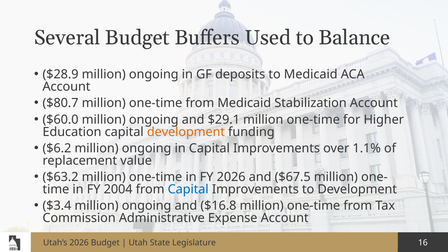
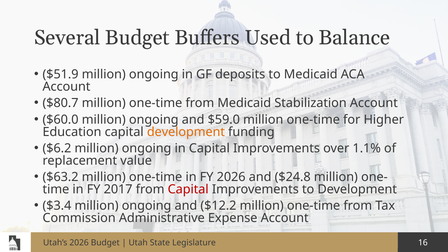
$28.9: $28.9 -> $51.9 (61, 74)
$29.1: $29.1 -> $59.0 (224, 120)
$67.5: $67.5 -> $24.8 (293, 177)
2004: 2004 -> 2017 (118, 189)
Capital colour: blue -> red (188, 189)
$16.8: $16.8 -> $12.2 (218, 206)
